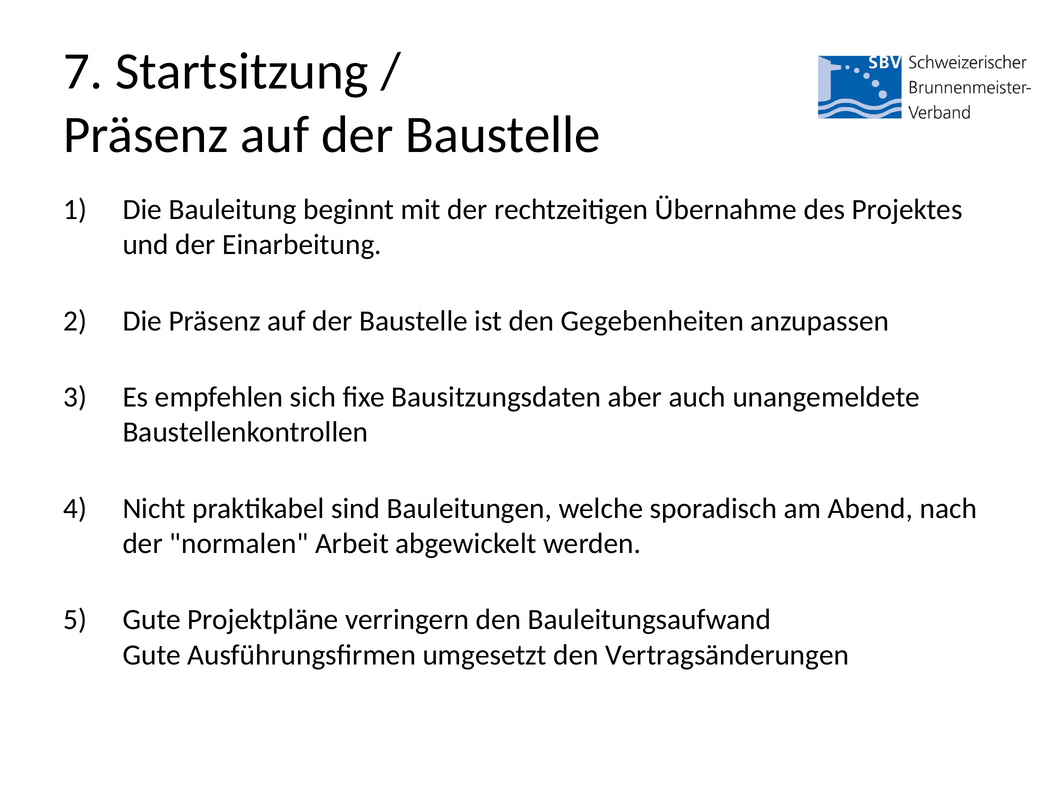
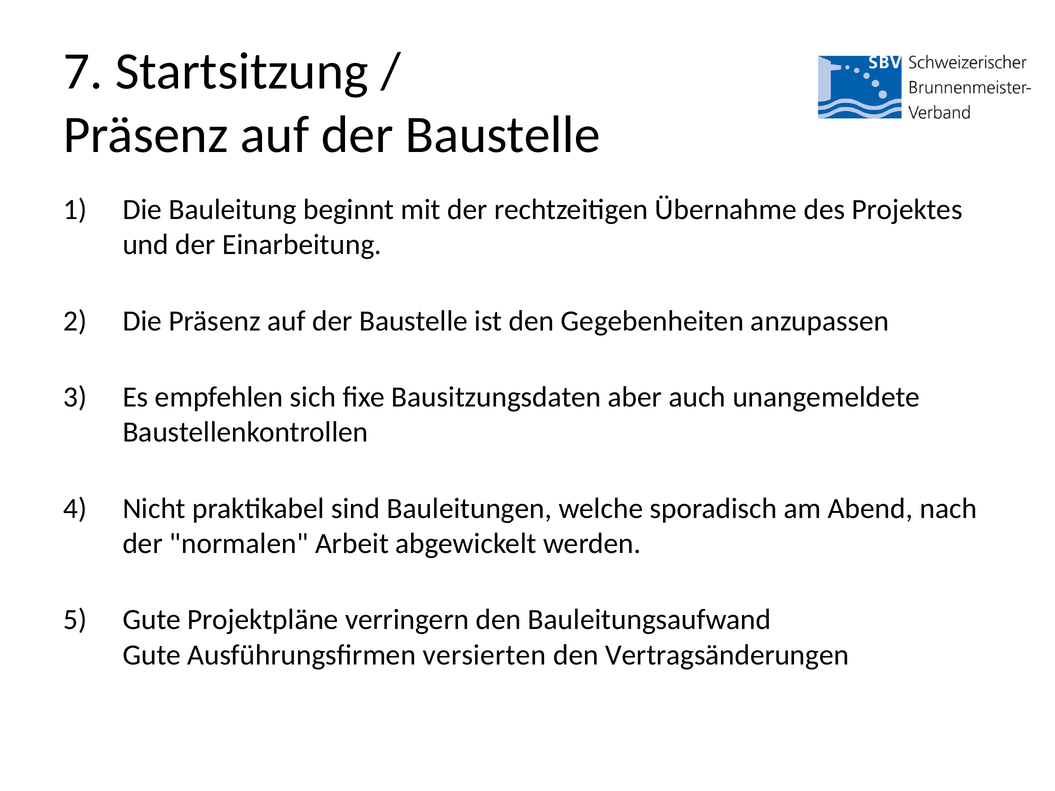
umgesetzt: umgesetzt -> versierten (484, 655)
